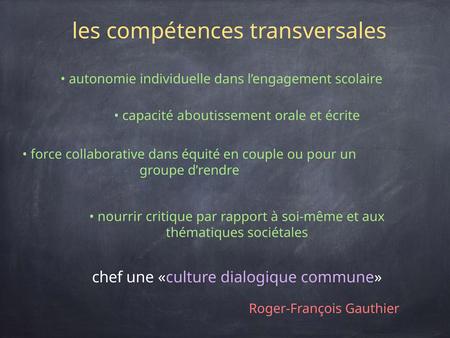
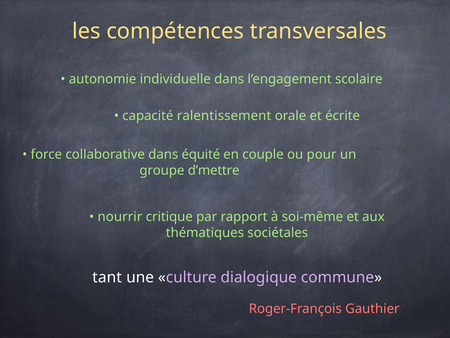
aboutissement: aboutissement -> ralentissement (224, 116)
d’rendre: d’rendre -> d’mettre (214, 170)
chef: chef -> tant (107, 277)
